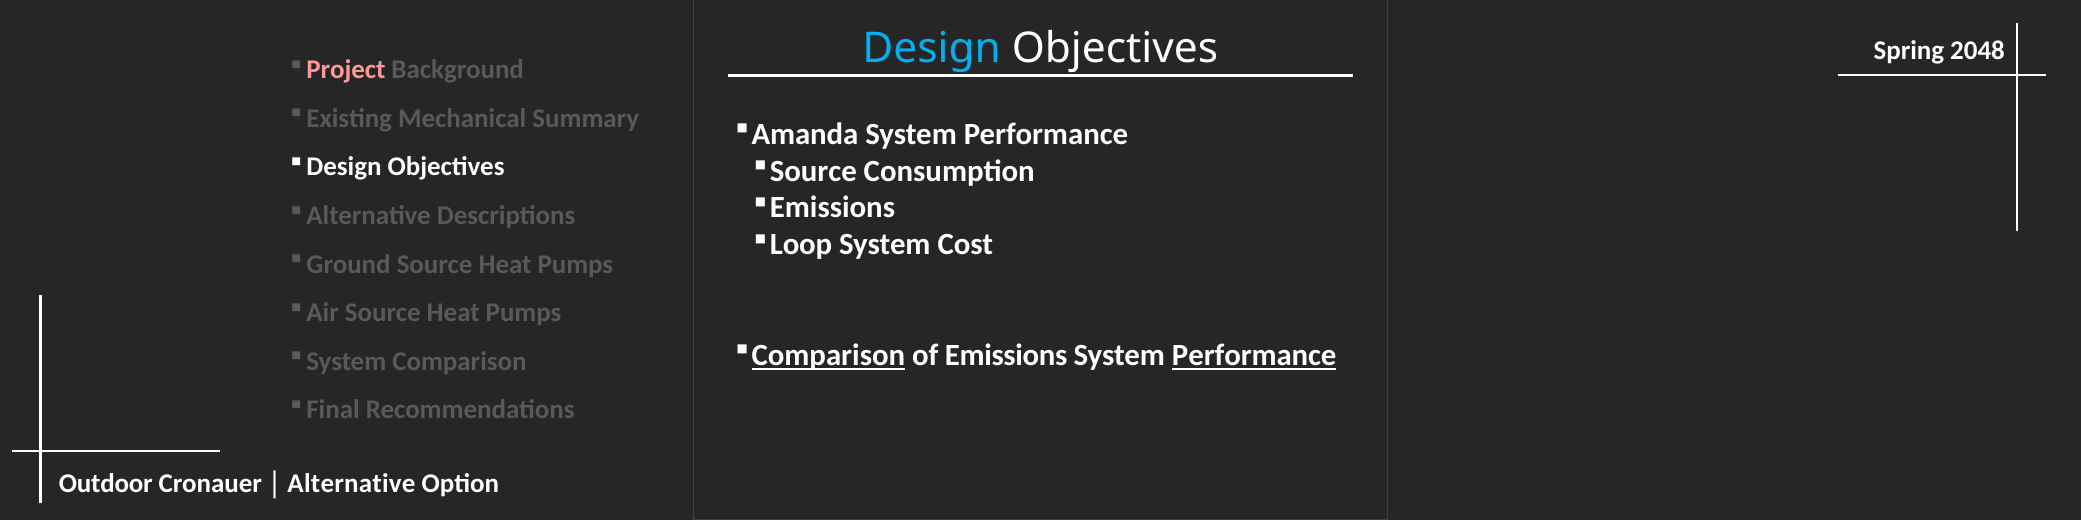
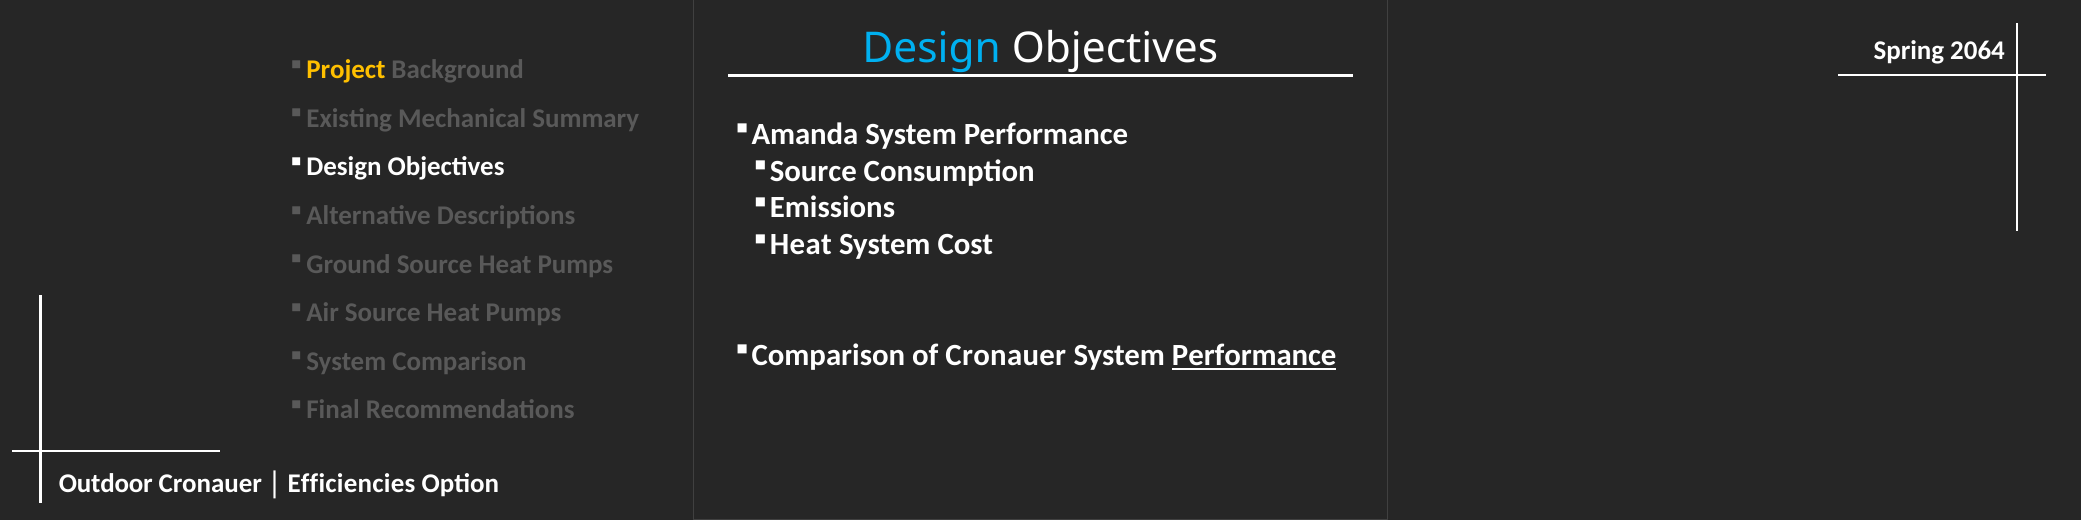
2048: 2048 -> 2064 (1978, 50)
Project colour: pink -> yellow (346, 70)
Loop: Loop -> Heat (801, 245)
Comparison underline: present -> none (828, 356)
of Emissions: Emissions -> Cronauer (1006, 356)
Alternative: Alternative -> Efficiencies (351, 484)
